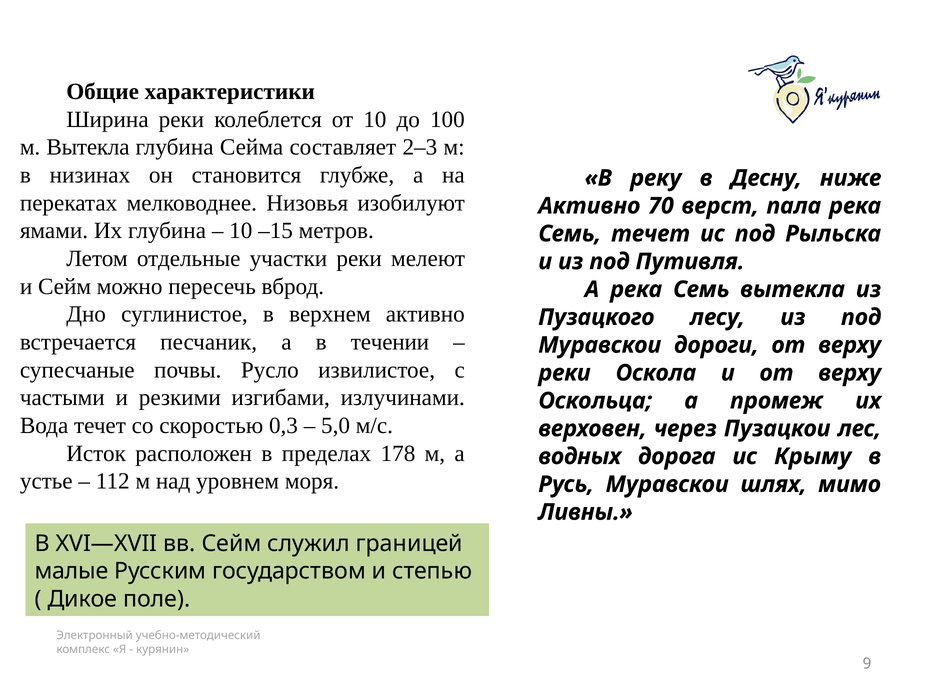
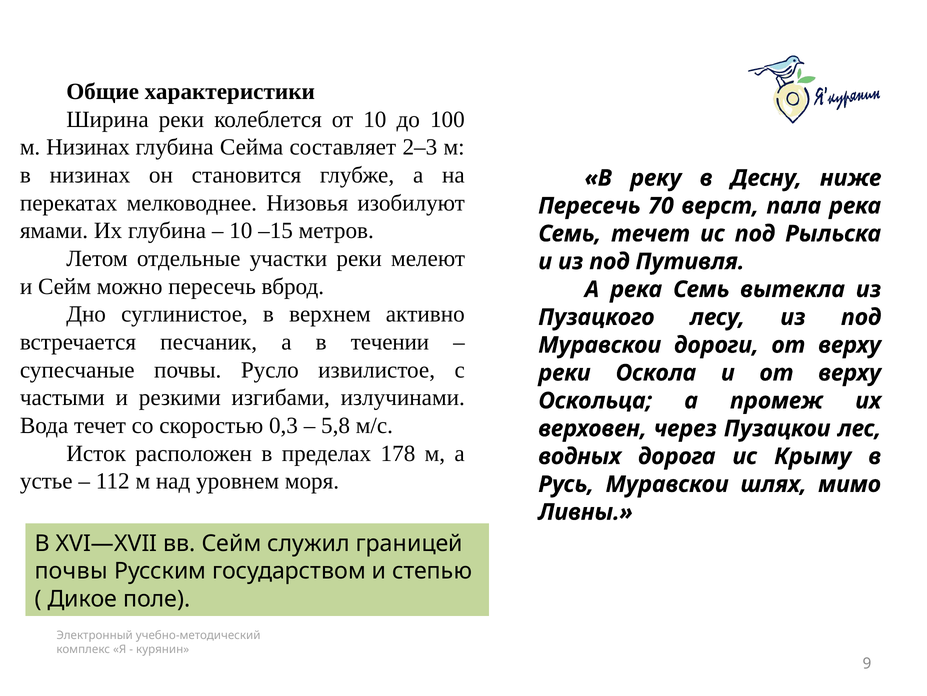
м Вытекла: Вытекла -> Низинах (88, 147)
Активно: Активно -> Пересечь (589, 206)
5,0: 5,0 -> 5,8 (336, 425)
малые: малые -> почвы (71, 571)
